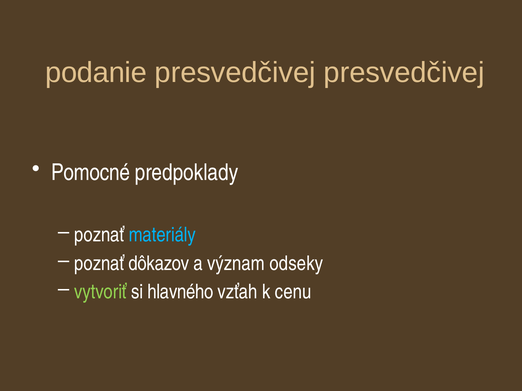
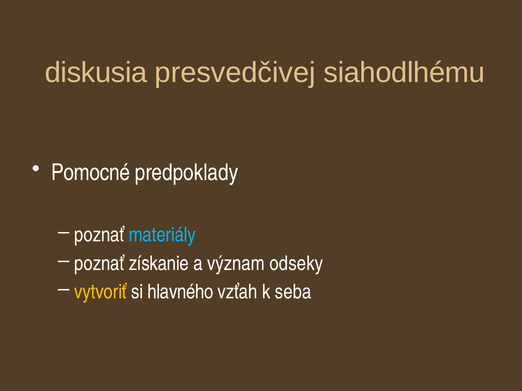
podanie: podanie -> diskusia (96, 73)
presvedčivej presvedčivej: presvedčivej -> siahodlhému (404, 73)
dôkazov: dôkazov -> získanie (159, 264)
vytvoriť colour: light green -> yellow (100, 292)
cenu: cenu -> seba (293, 292)
